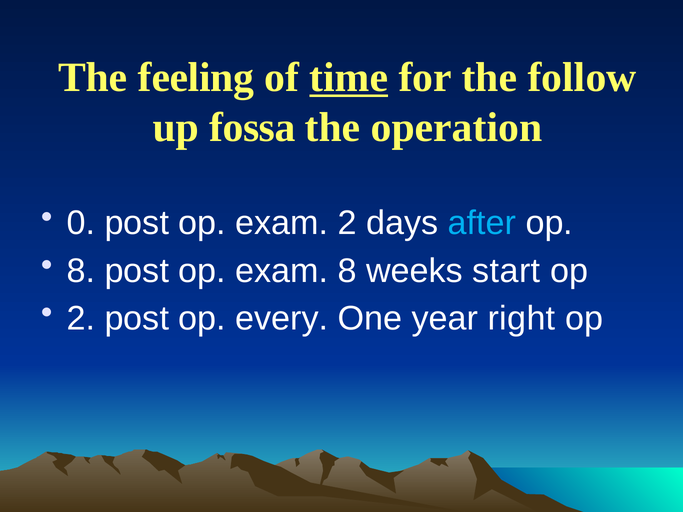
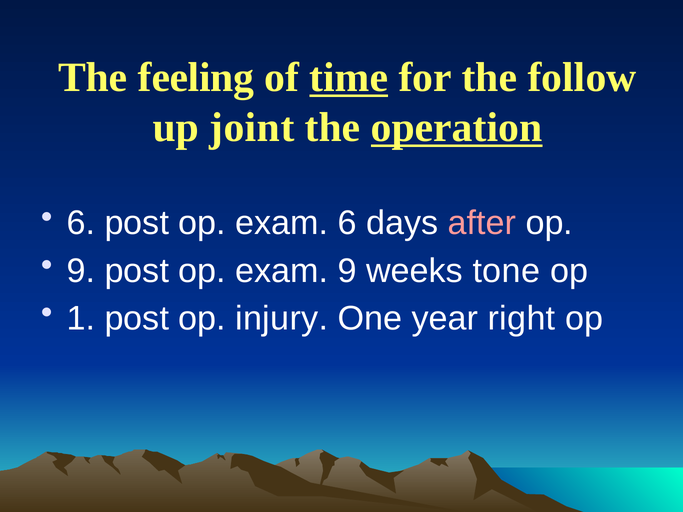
fossa: fossa -> joint (252, 128)
operation underline: none -> present (457, 128)
0: 0 -> 6 (81, 223)
exam 2: 2 -> 6 (347, 223)
after colour: light blue -> pink (482, 223)
8: 8 -> 9 (81, 271)
exam 8: 8 -> 9 (347, 271)
start: start -> tone (506, 271)
2: 2 -> 1 (81, 319)
every: every -> injury (282, 319)
